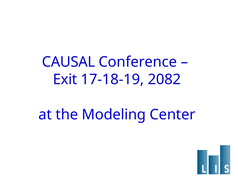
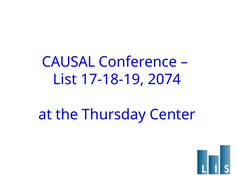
Exit: Exit -> List (65, 79)
2082: 2082 -> 2074 (164, 79)
Modeling: Modeling -> Thursday (114, 114)
